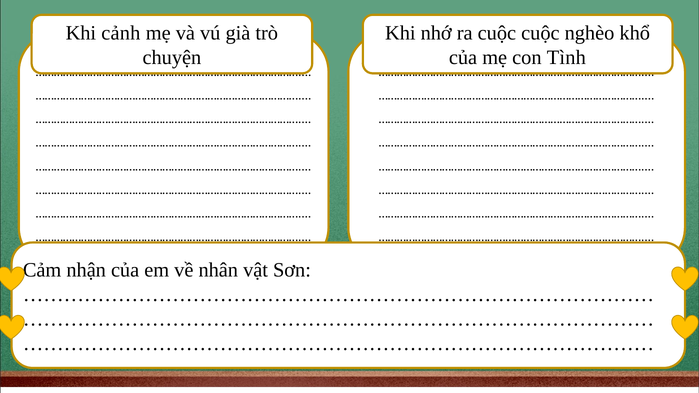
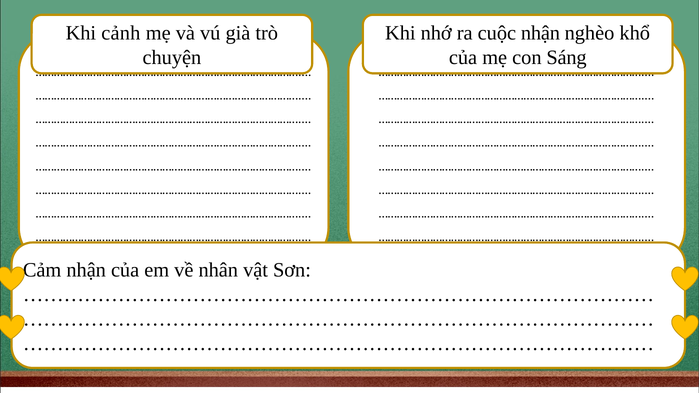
cuộc cuộc: cuộc -> nhận (540, 33)
Tình: Tình -> Sáng (567, 58)
